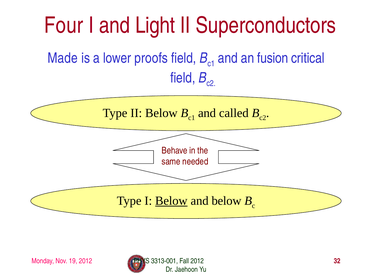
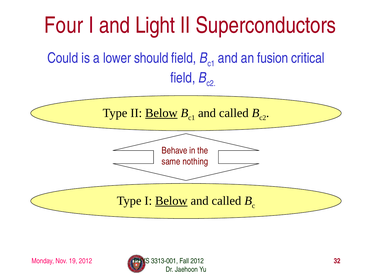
Made: Made -> Could (63, 58)
proofs: proofs -> should (151, 58)
Below underline: none -> present (161, 113)
needed: needed -> nothing (195, 162)
below: below -> called (226, 201)
